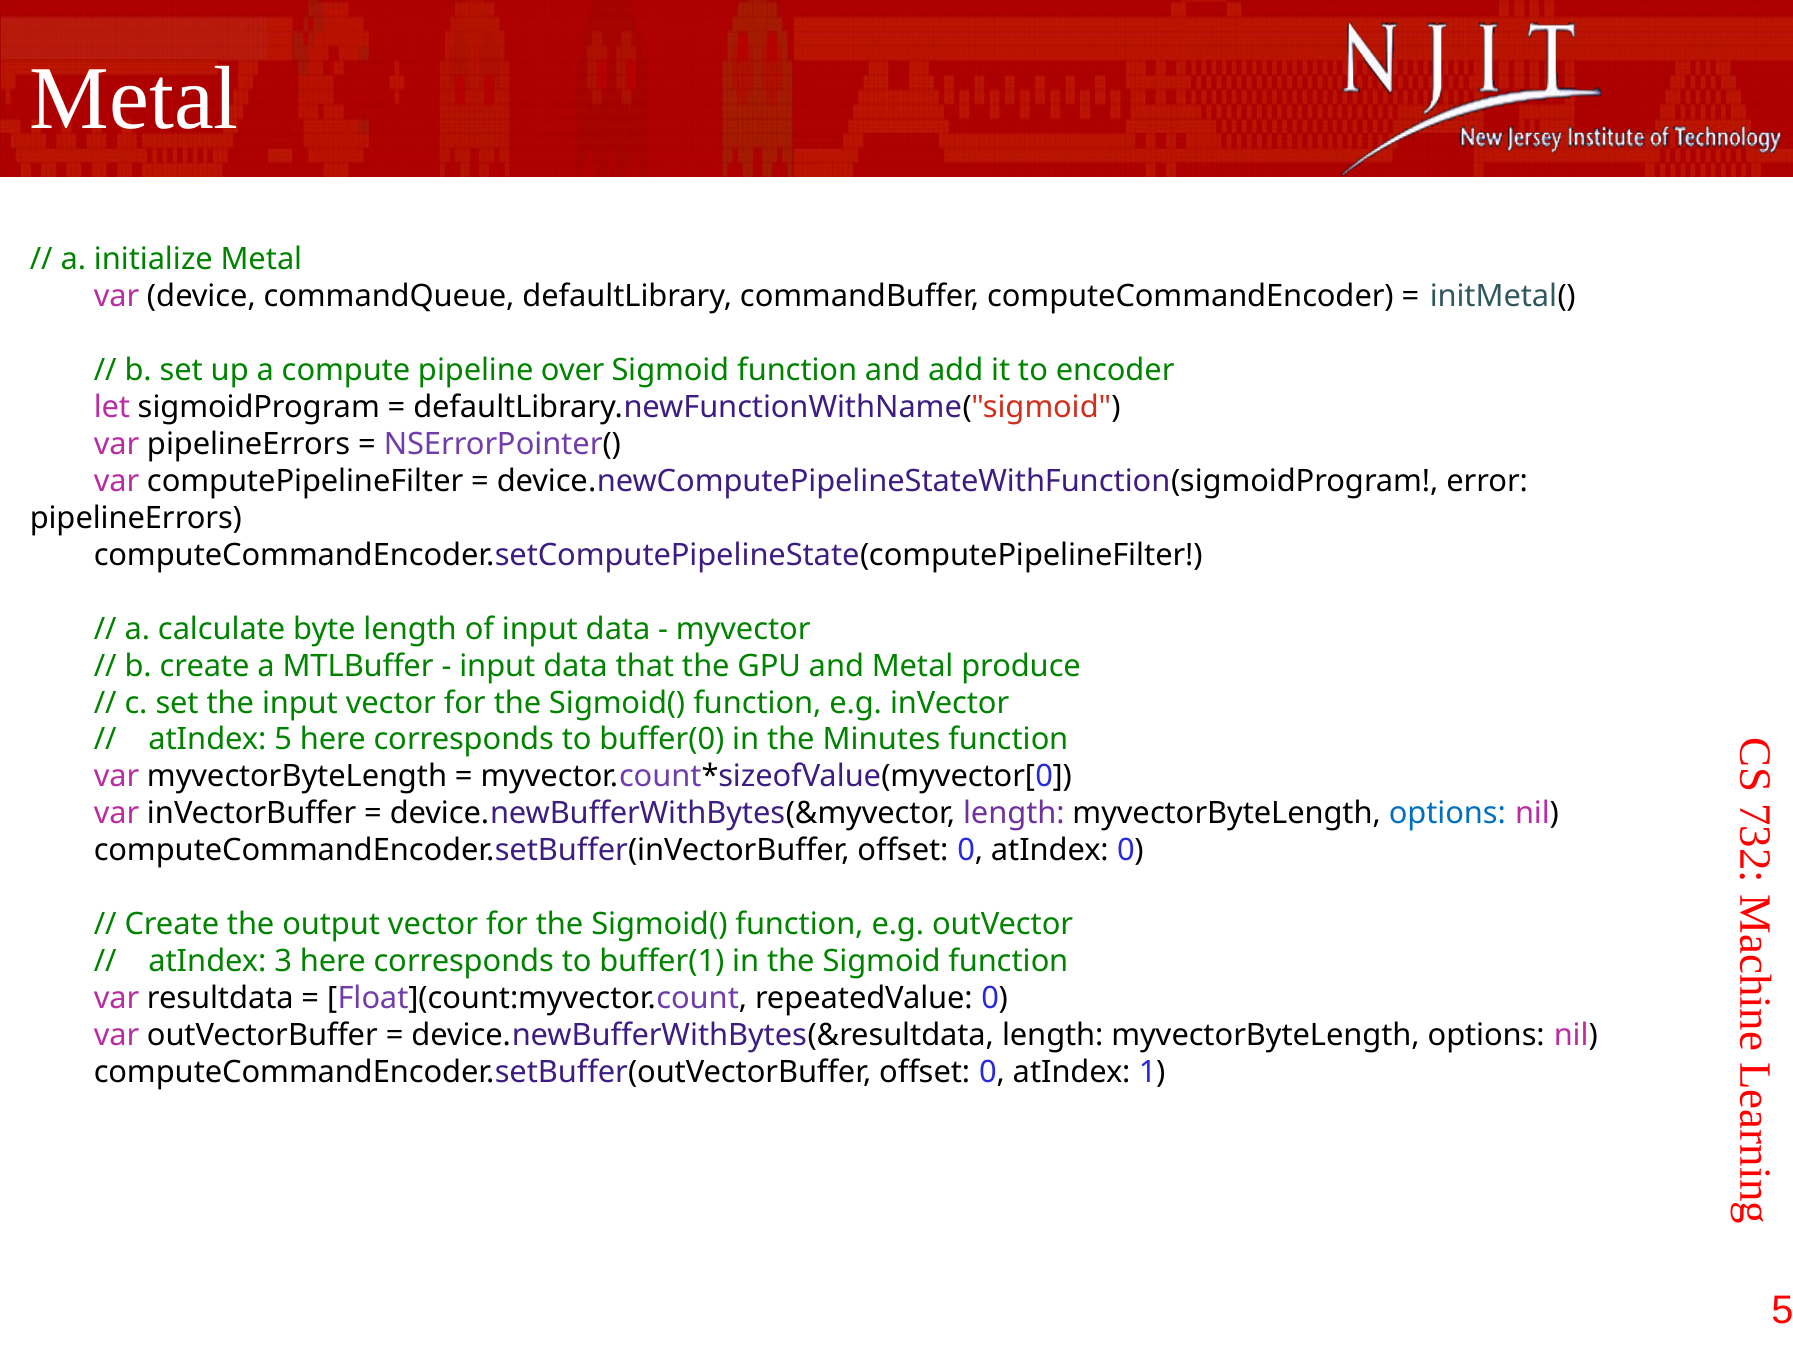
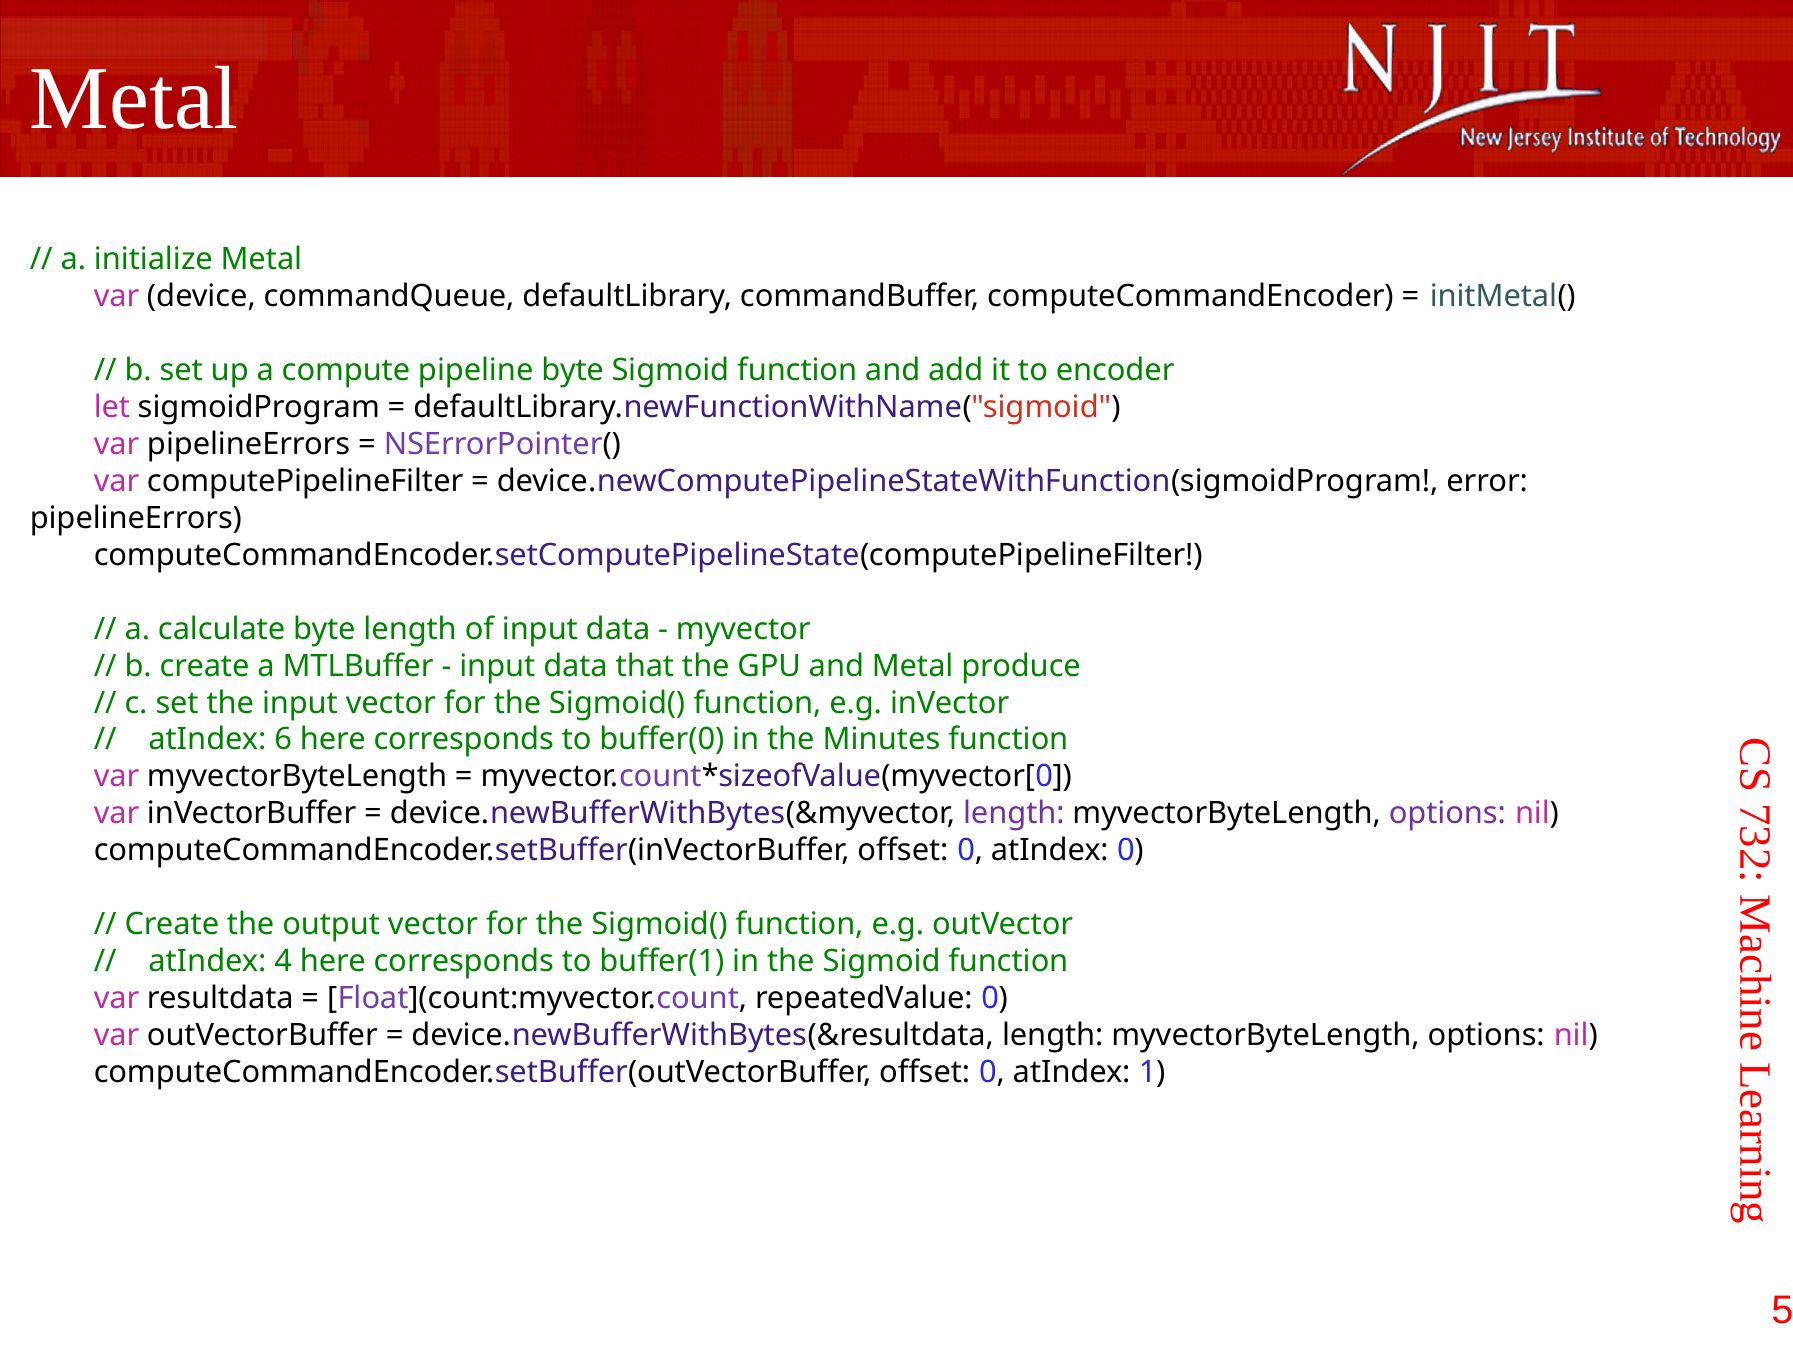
pipeline over: over -> byte (573, 370)
atIndex 5: 5 -> 6 (283, 740)
options colour: blue -> purple (1447, 813)
atIndex 3: 3 -> 4 (283, 961)
